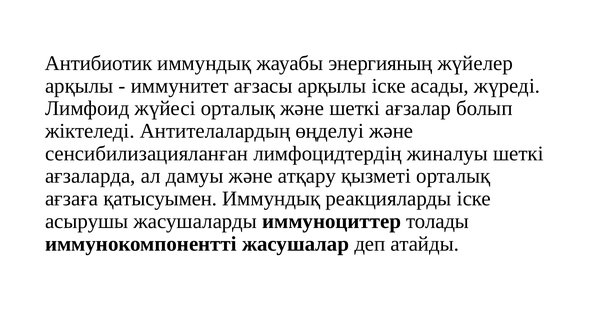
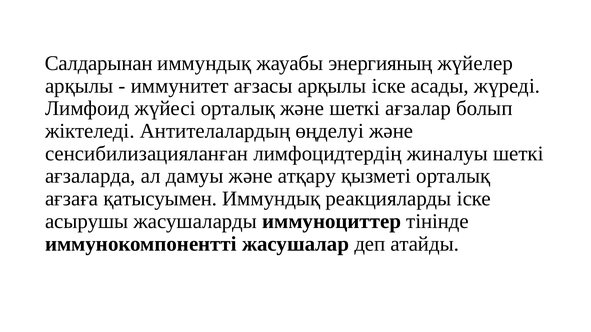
Антибиотик: Антибиотик -> Салдарынан (99, 63)
толады: толады -> тінінде (437, 222)
